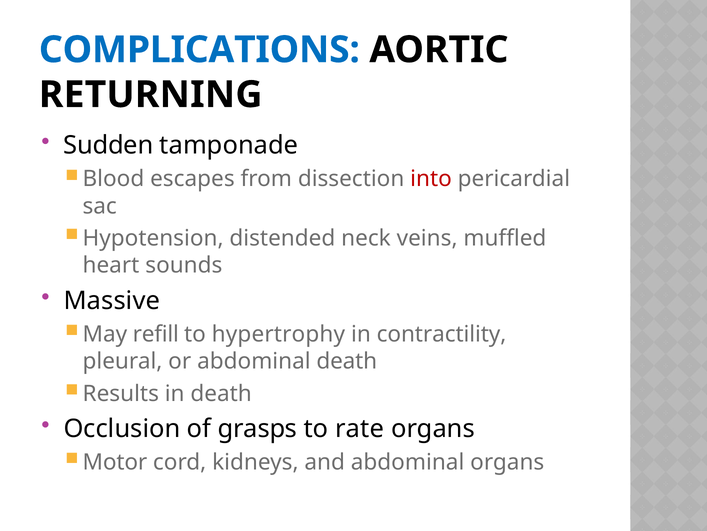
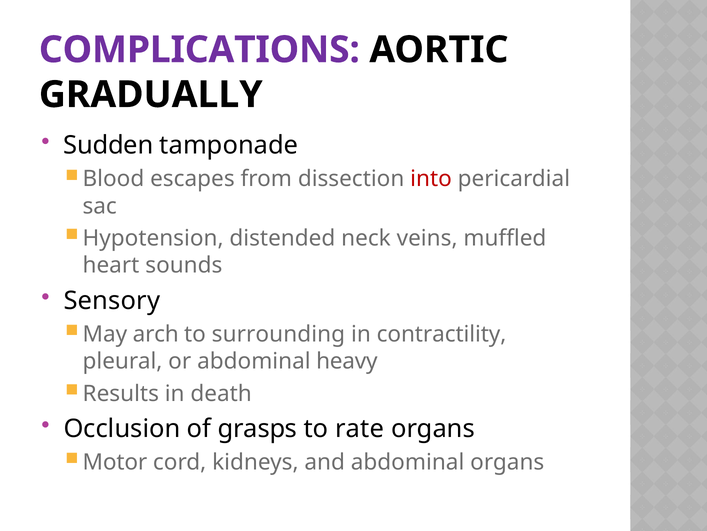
COMPLICATIONS colour: blue -> purple (199, 50)
RETURNING: RETURNING -> GRADUALLY (151, 95)
Massive: Massive -> Sensory (112, 300)
refill: refill -> arch (156, 334)
hypertrophy: hypertrophy -> surrounding (278, 334)
abdominal death: death -> heavy (347, 361)
